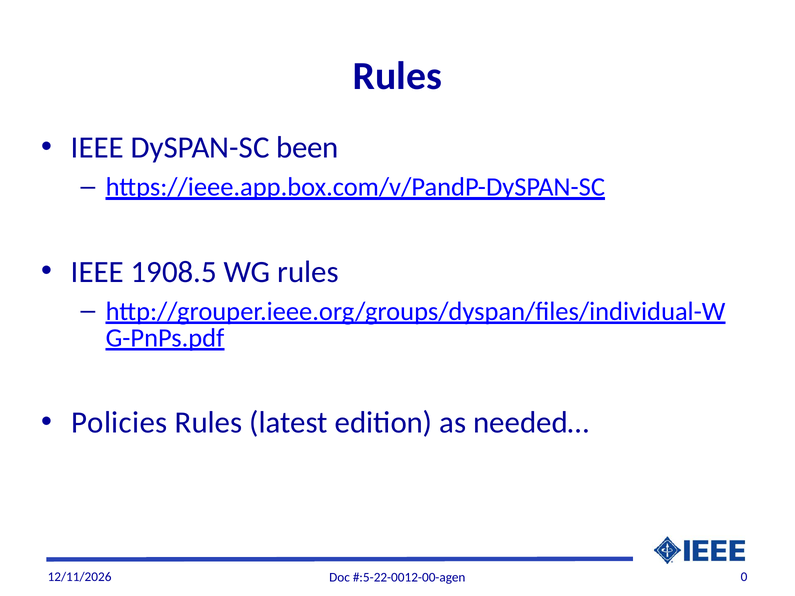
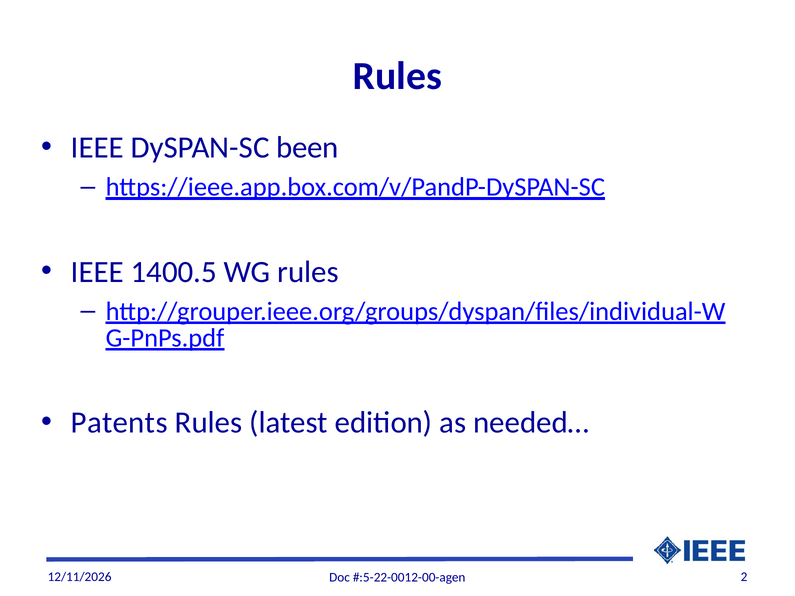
1908.5: 1908.5 -> 1400.5 (174, 272)
Policies: Policies -> Patents (119, 423)
0: 0 -> 2 (744, 577)
